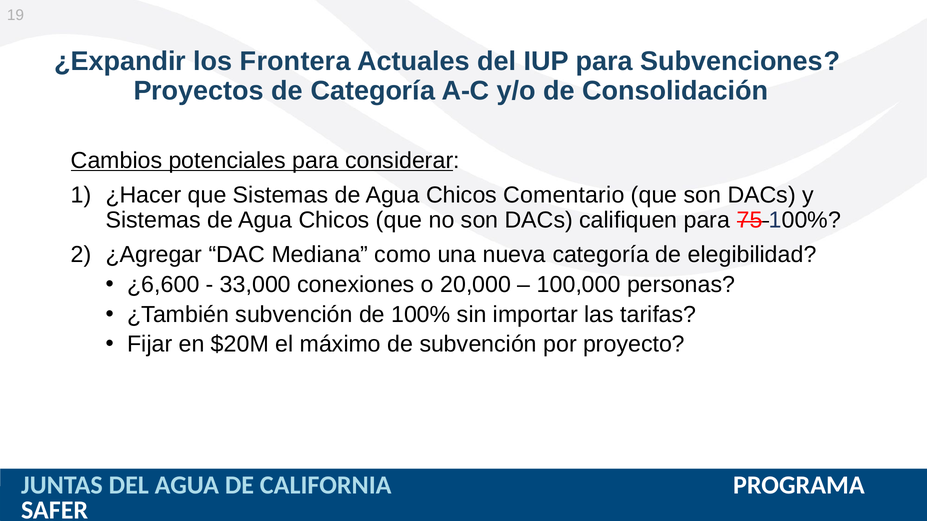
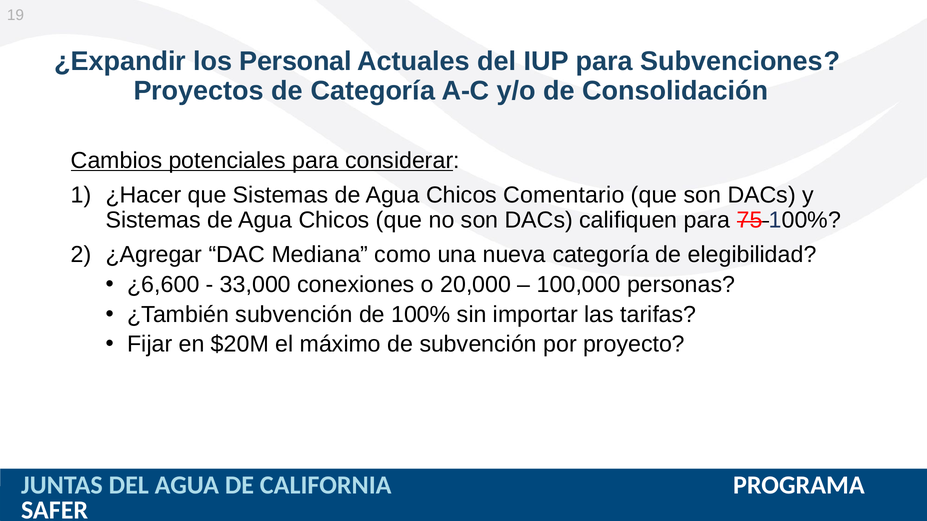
Frontera: Frontera -> Personal (295, 62)
